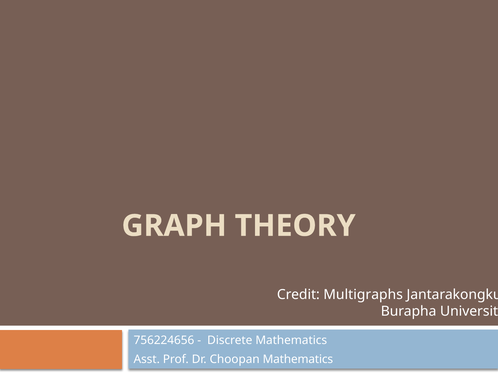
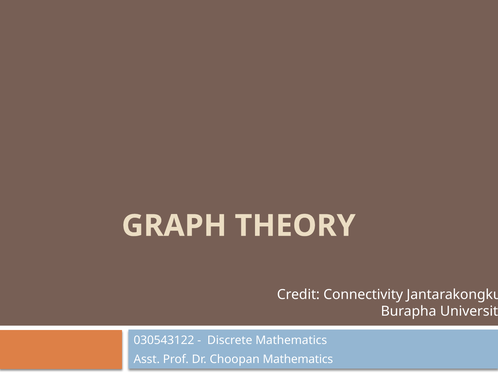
Multigraphs: Multigraphs -> Connectivity (363, 294)
756224656: 756224656 -> 030543122 (164, 340)
